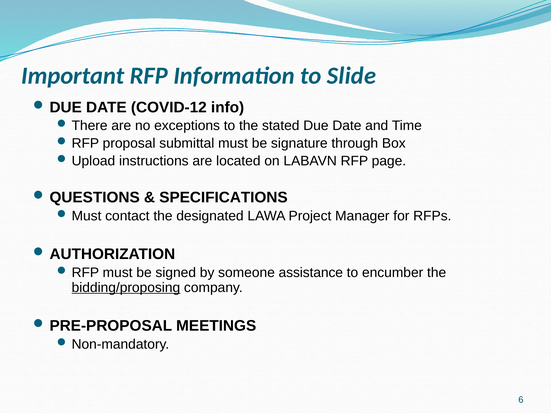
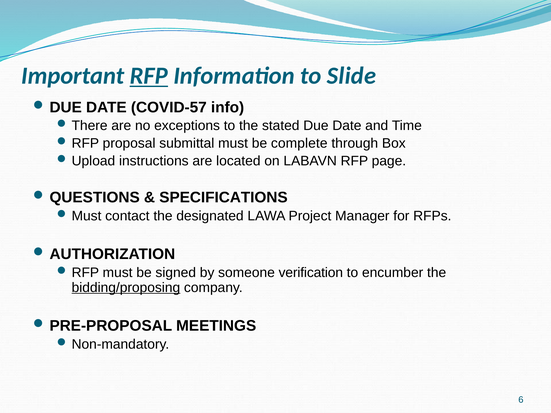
RFP underline: none -> present (149, 76)
COVID-12: COVID-12 -> COVID-57 (169, 107)
signature: signature -> complete (299, 143)
assistance: assistance -> verification (311, 273)
